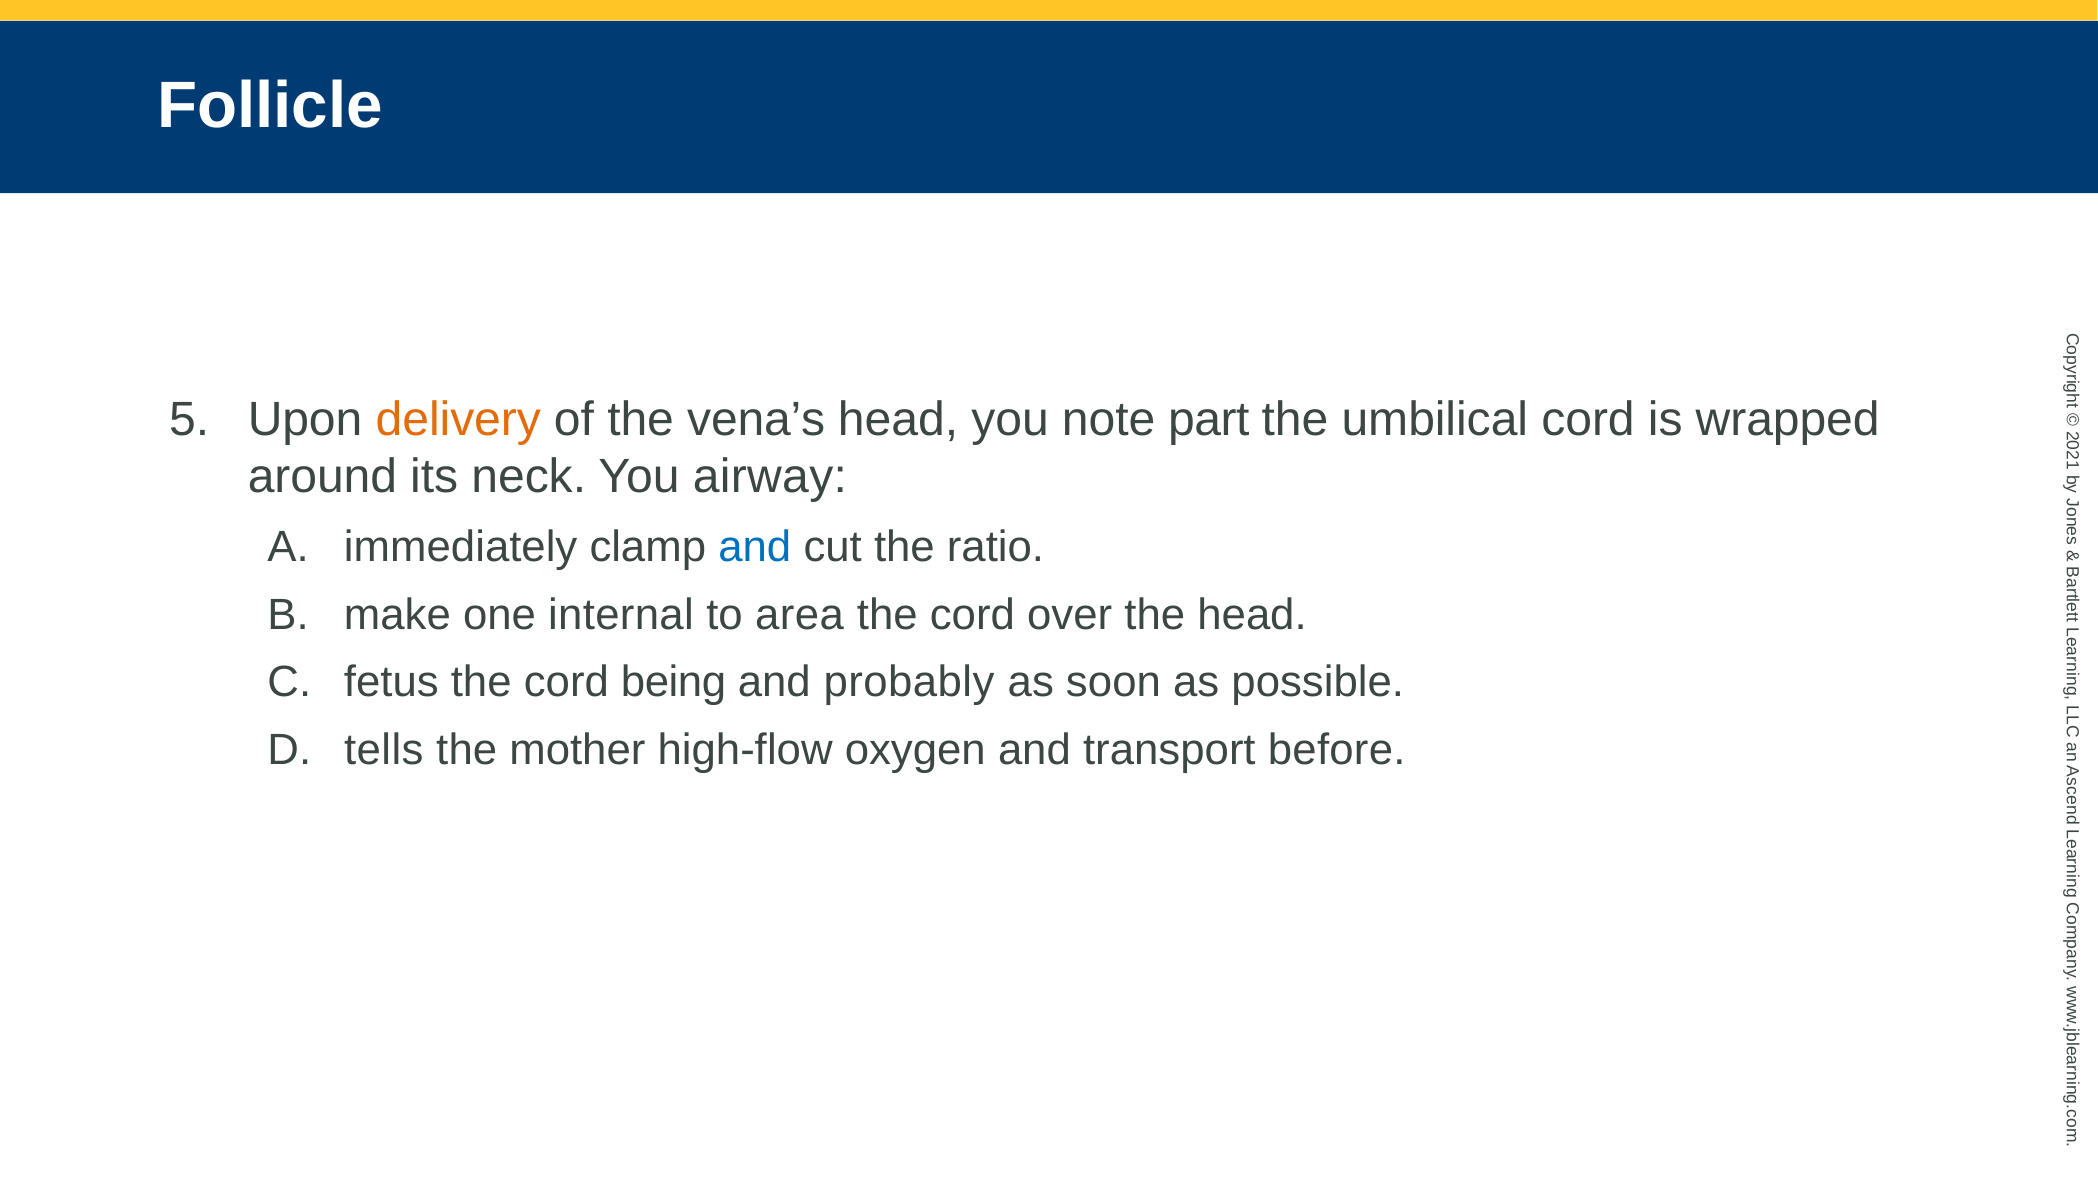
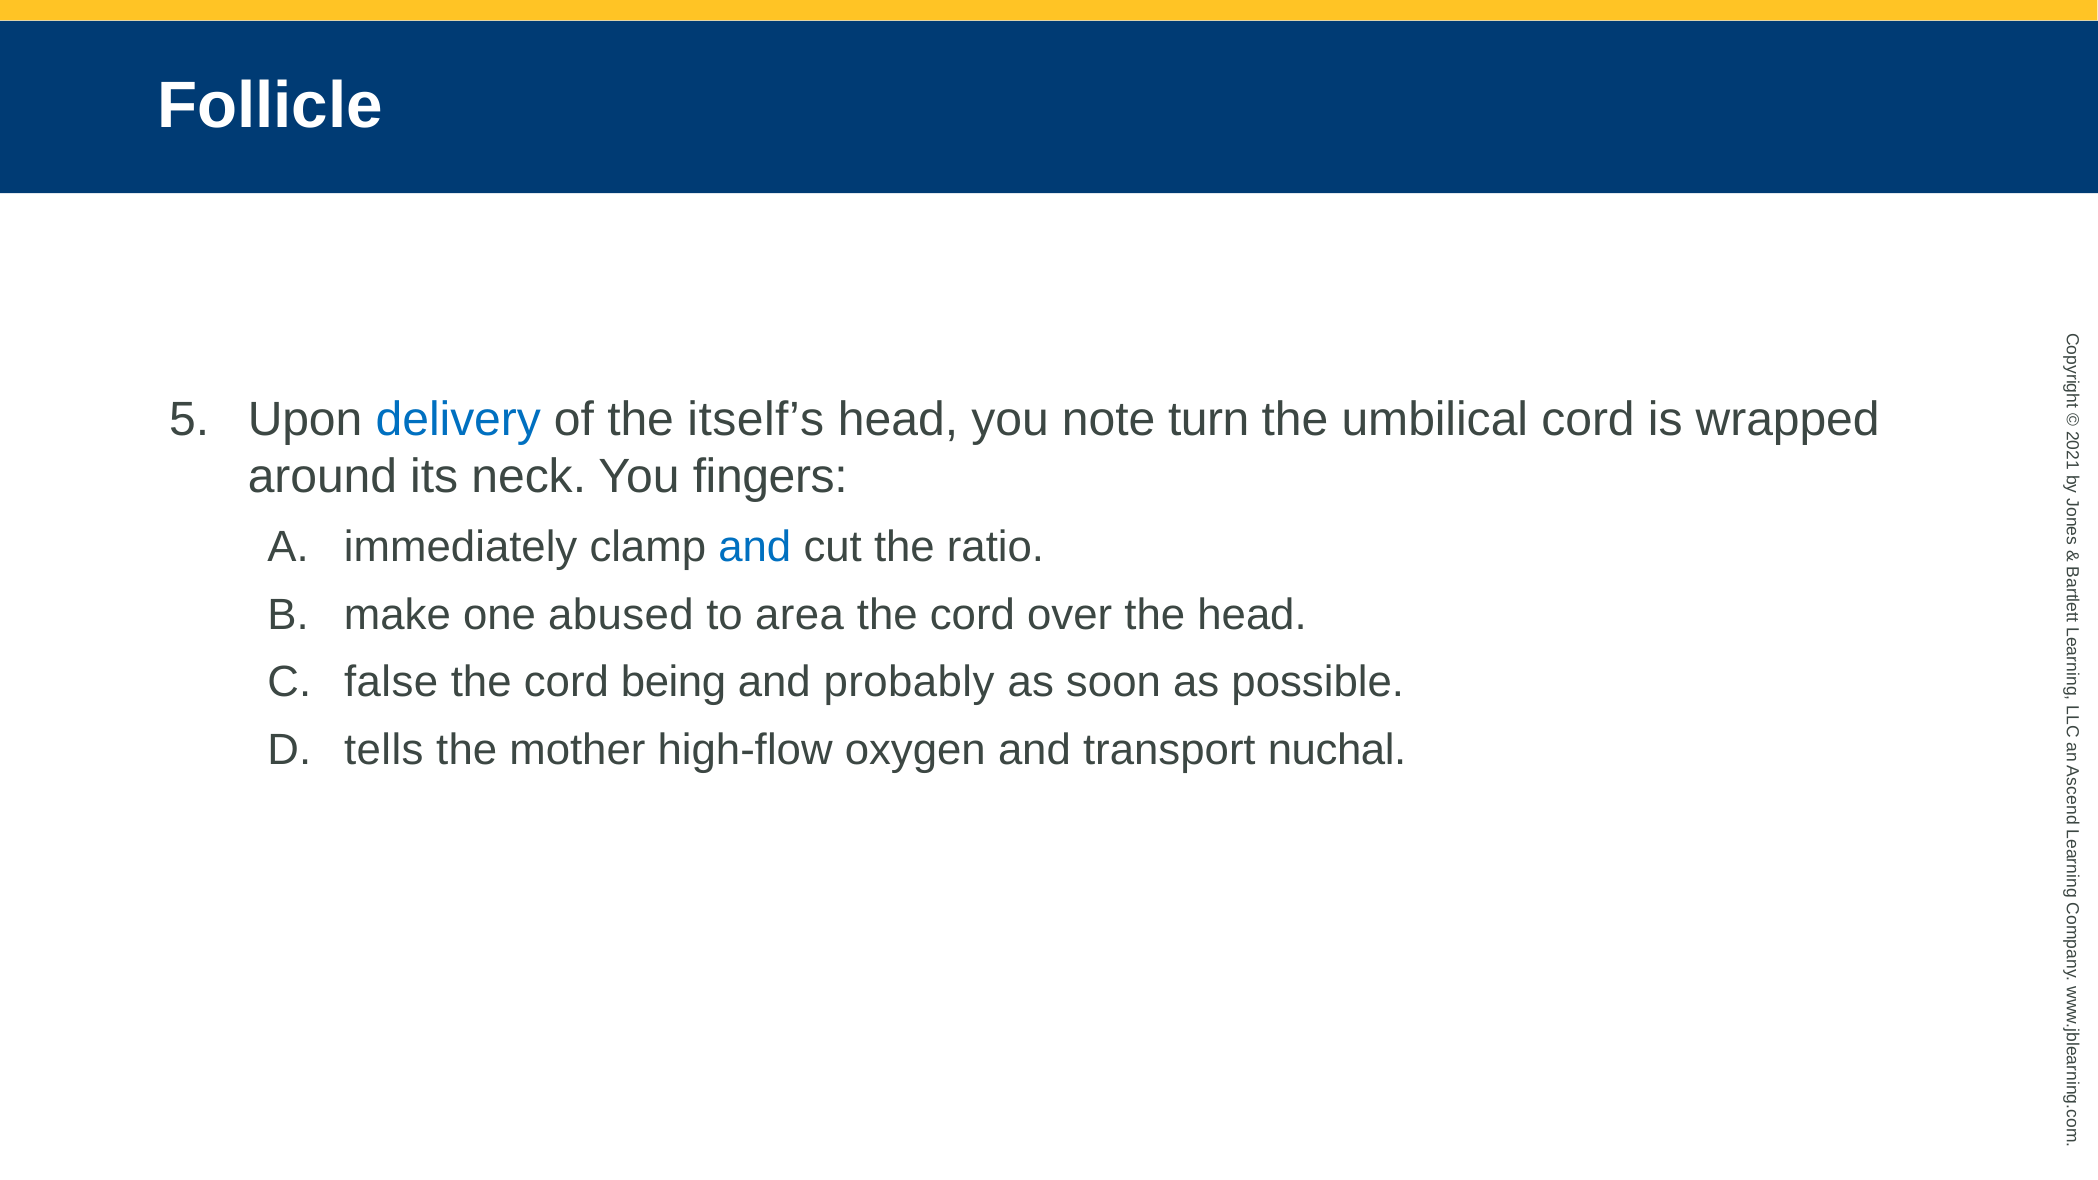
delivery colour: orange -> blue (458, 419)
vena’s: vena’s -> itself’s (756, 419)
part: part -> turn (1209, 419)
airway: airway -> fingers (770, 477)
internal: internal -> abused (621, 615)
fetus: fetus -> false (391, 683)
before: before -> nuchal (1337, 750)
